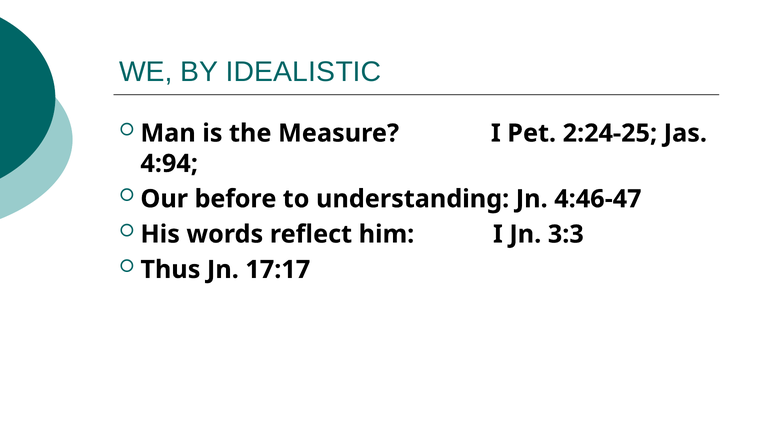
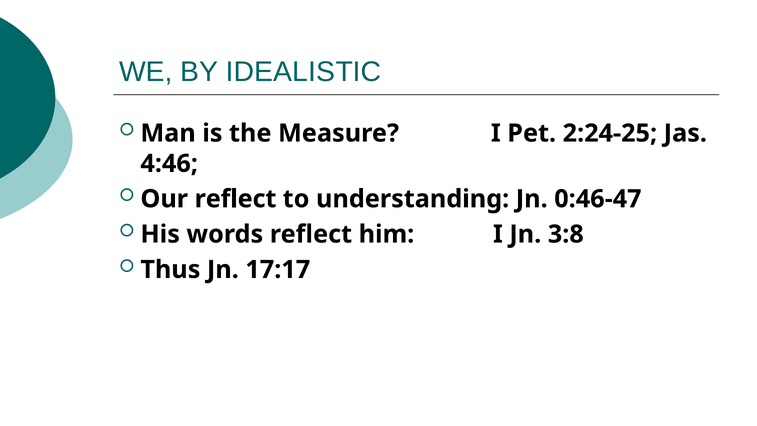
4:94: 4:94 -> 4:46 (169, 163)
Our before: before -> reflect (235, 199)
4:46-47: 4:46-47 -> 0:46-47 (598, 199)
3:3: 3:3 -> 3:8 (566, 234)
